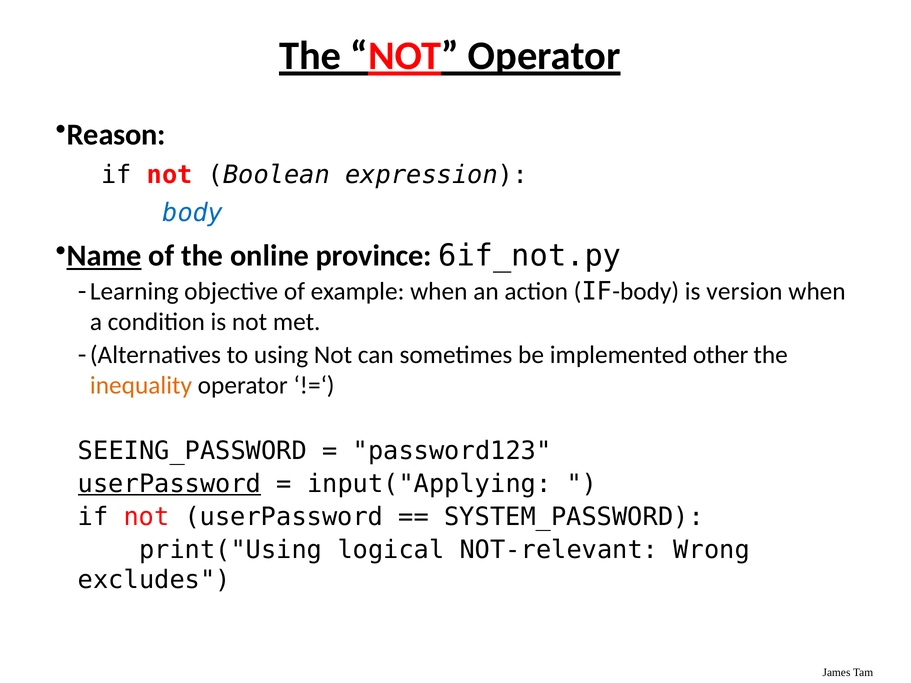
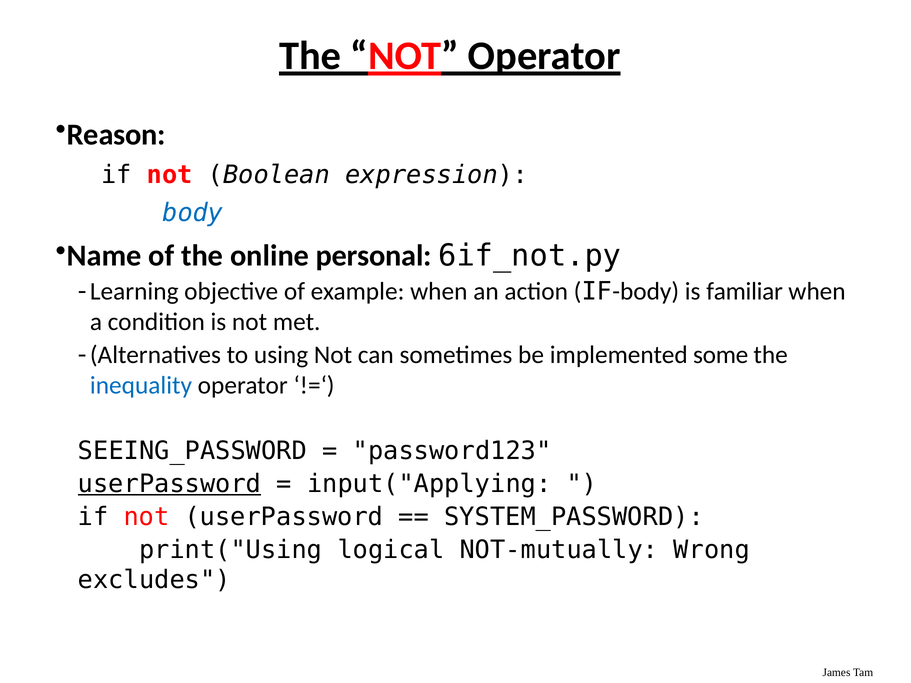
Name underline: present -> none (104, 256)
province: province -> personal (374, 256)
version: version -> familiar (745, 292)
other: other -> some (721, 355)
inequality colour: orange -> blue (141, 385)
NOT-relevant: NOT-relevant -> NOT-mutually (559, 550)
